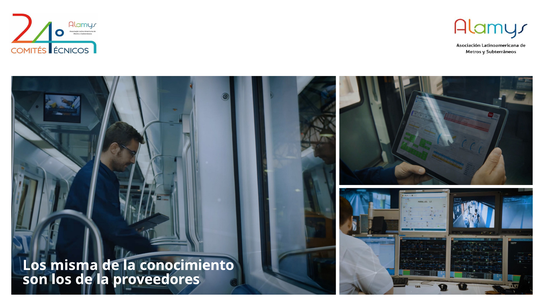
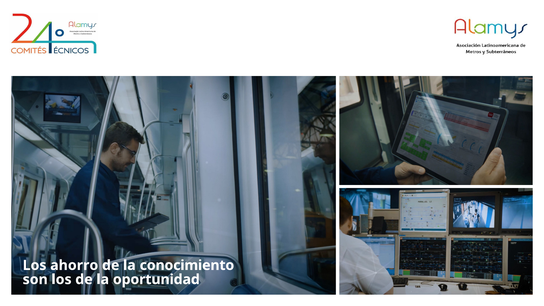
misma: misma -> ahorro (74, 265)
proveedores: proveedores -> oportunidad (156, 279)
